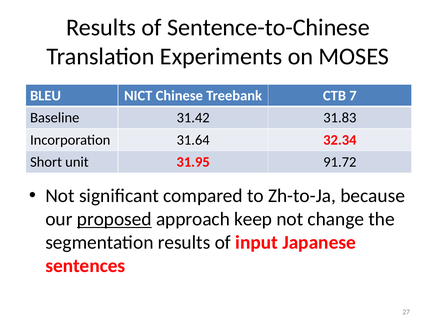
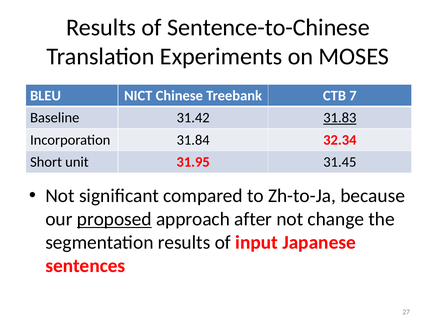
31.83 underline: none -> present (340, 118)
31.64: 31.64 -> 31.84 (193, 140)
91.72: 91.72 -> 31.45 (340, 162)
keep: keep -> after (253, 219)
